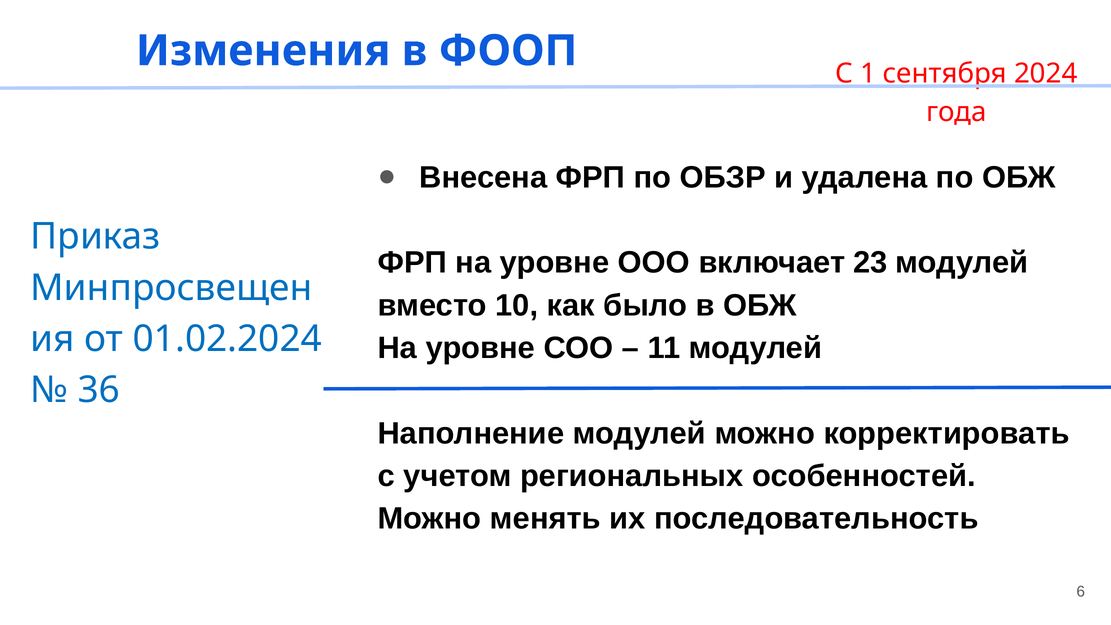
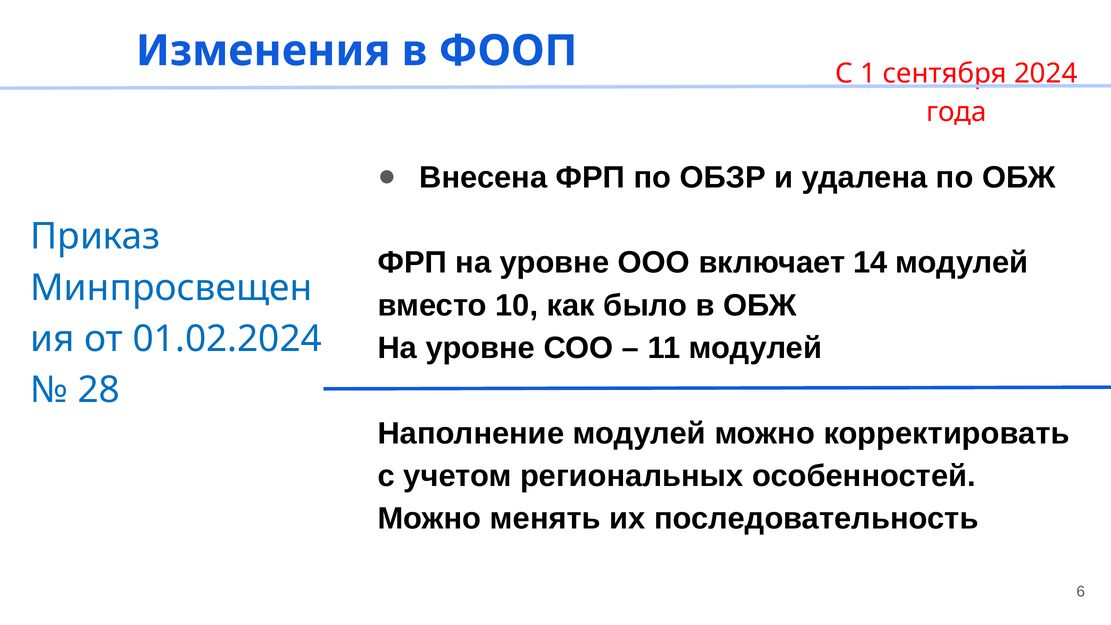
23: 23 -> 14 (870, 263)
36: 36 -> 28 (99, 390)
